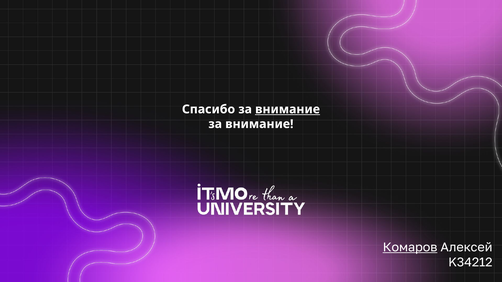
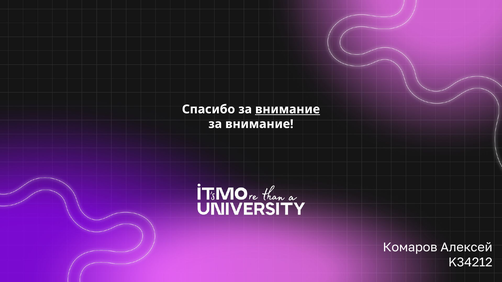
Комаров underline: present -> none (410, 248)
